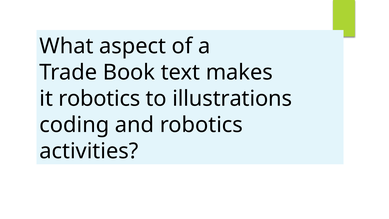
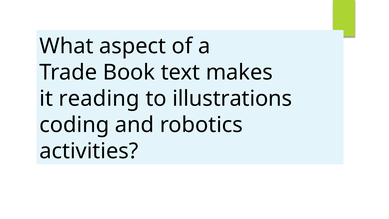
it robotics: robotics -> reading (99, 99)
